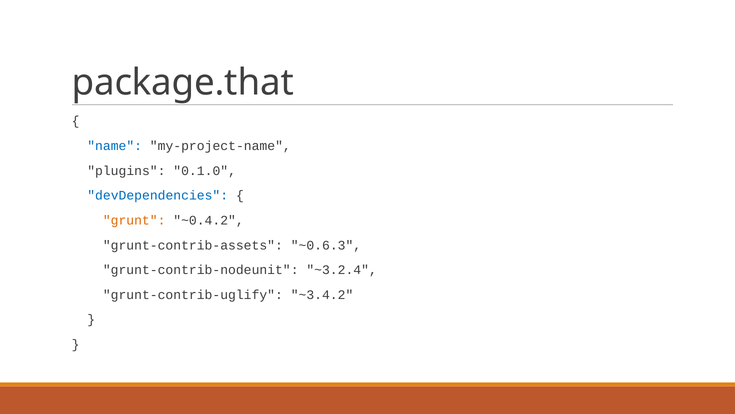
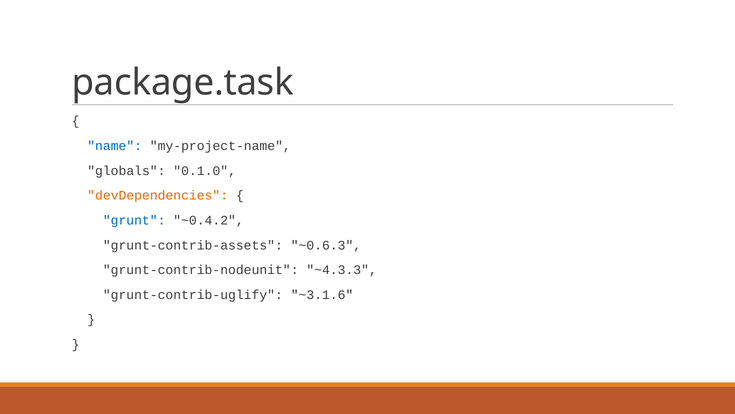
package.that: package.that -> package.task (183, 82)
plugins: plugins -> globals (126, 171)
devDependencies colour: blue -> orange (158, 195)
grunt colour: orange -> blue (134, 220)
~3.2.4: ~3.2.4 -> ~4.3.3 (342, 270)
~3.4.2: ~3.4.2 -> ~3.1.6 (322, 294)
